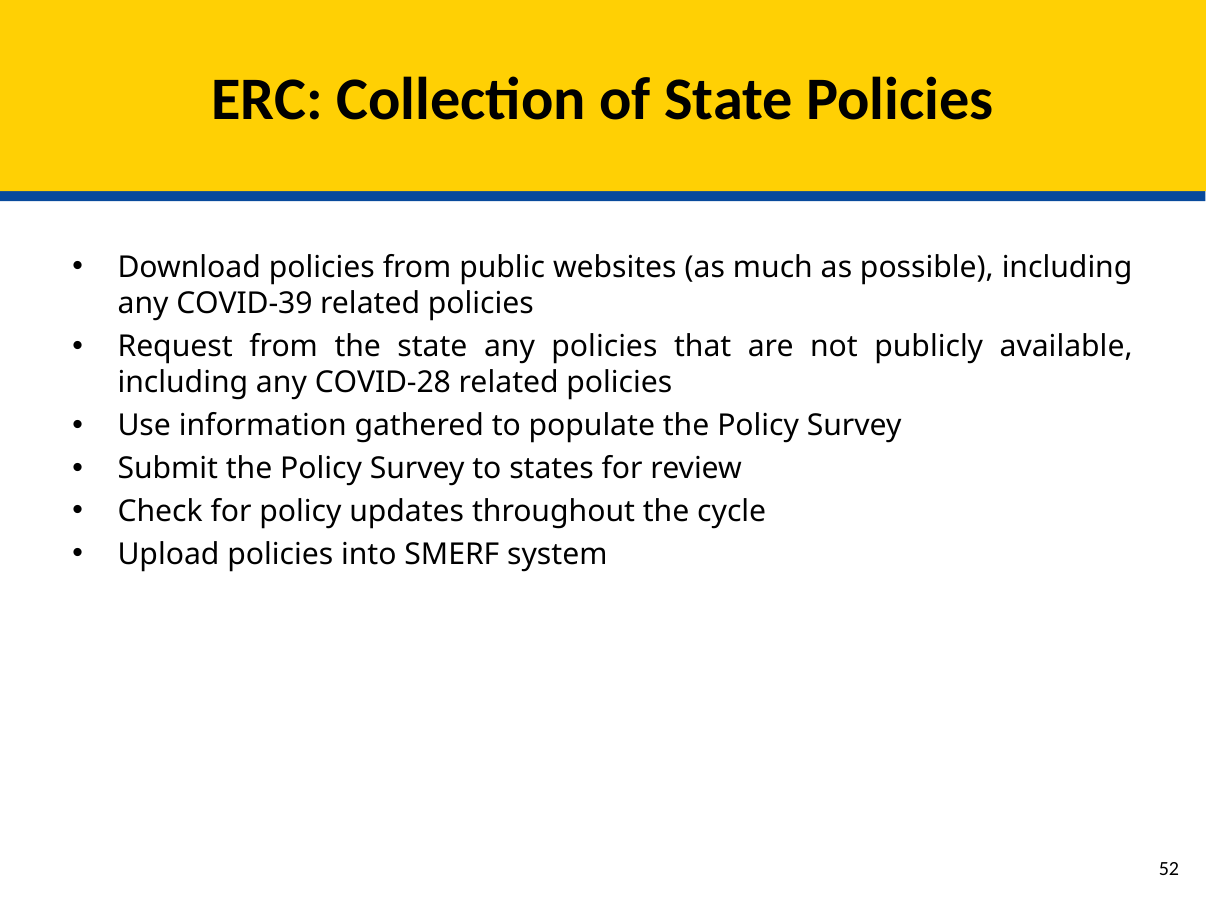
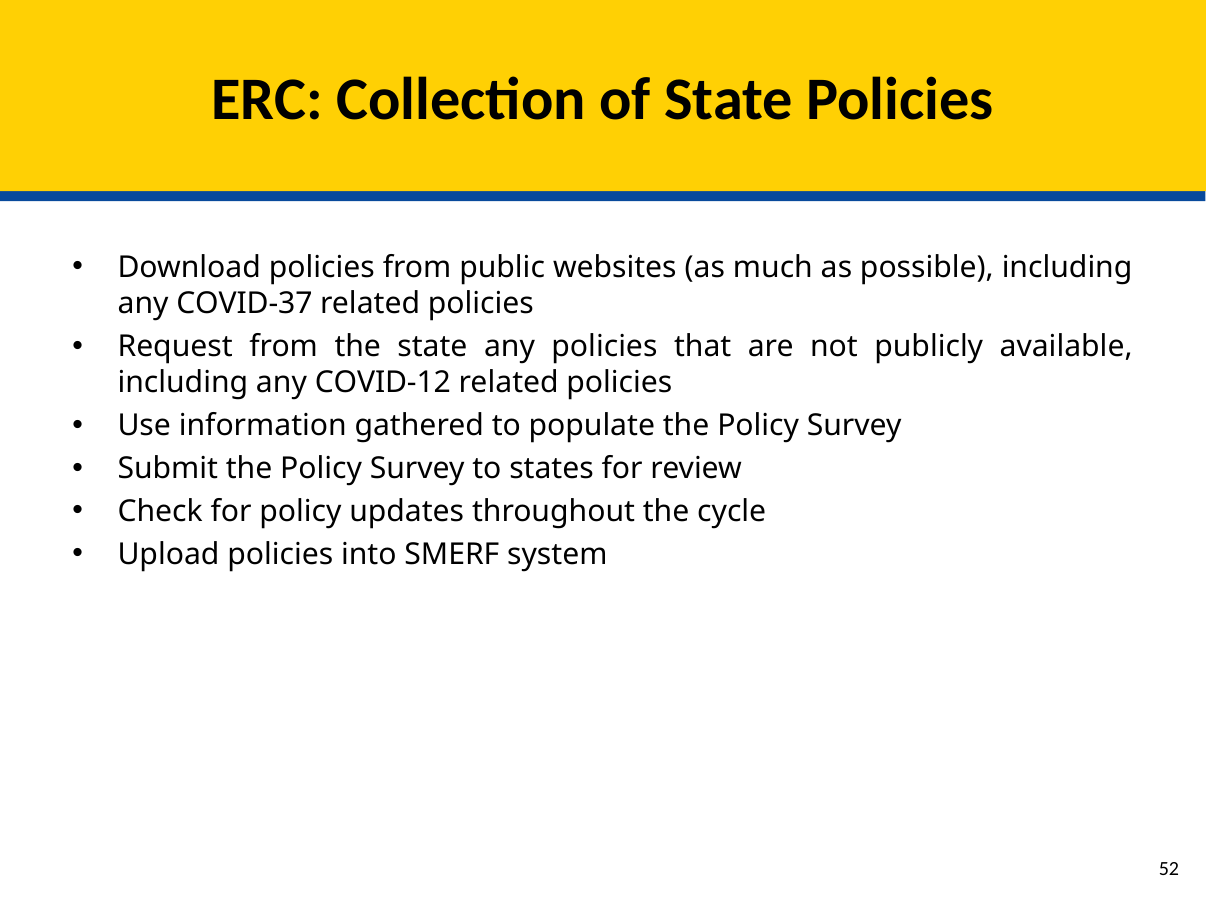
COVID-39: COVID-39 -> COVID-37 (244, 304)
COVID-28: COVID-28 -> COVID-12 (383, 383)
